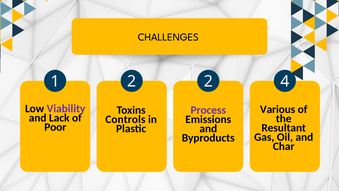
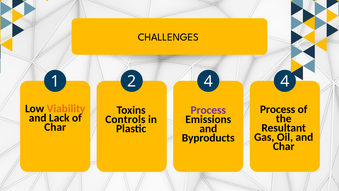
2 2: 2 -> 4 (208, 81)
Viability colour: purple -> orange (66, 108)
Various: Various -> Process (278, 109)
Poor: Poor -> Char (55, 127)
